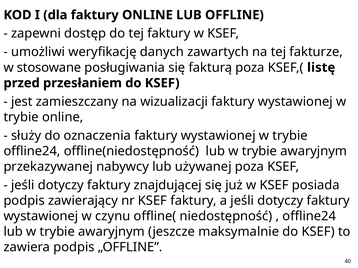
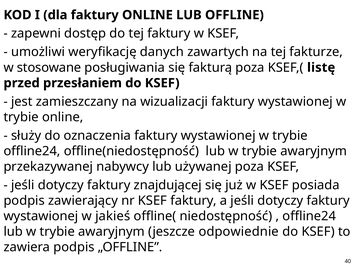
czynu: czynu -> jakieś (113, 217)
maksymalnie: maksymalnie -> odpowiednie (239, 232)
